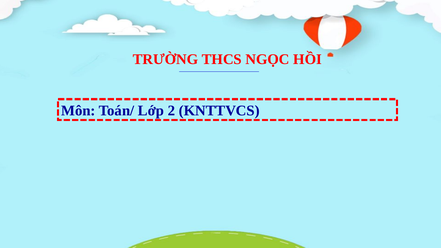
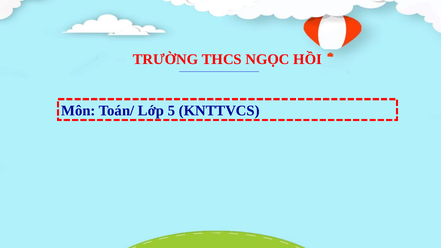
2: 2 -> 5 (171, 111)
